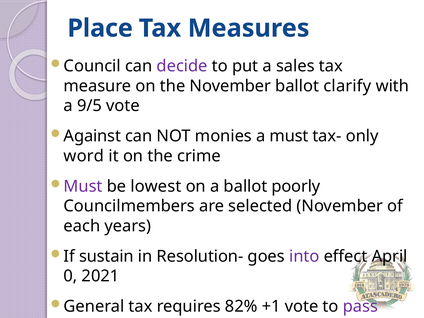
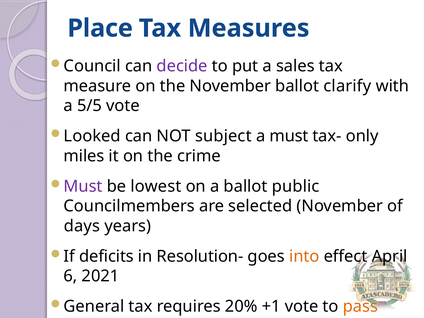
9/5: 9/5 -> 5/5 (90, 106)
Against: Against -> Looked (92, 136)
monies: monies -> subject (223, 136)
word: word -> miles (84, 156)
poorly: poorly -> public (296, 186)
each: each -> days (82, 226)
sustain: sustain -> deficits (106, 256)
into colour: purple -> orange (304, 256)
0: 0 -> 6 (70, 276)
82%: 82% -> 20% (241, 307)
pass colour: purple -> orange (360, 307)
